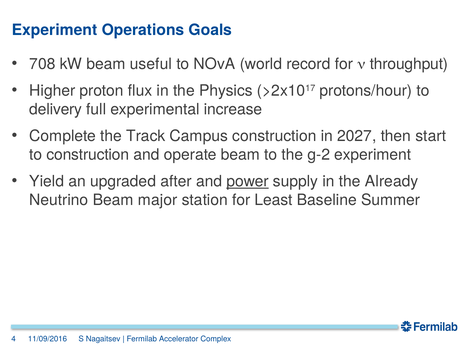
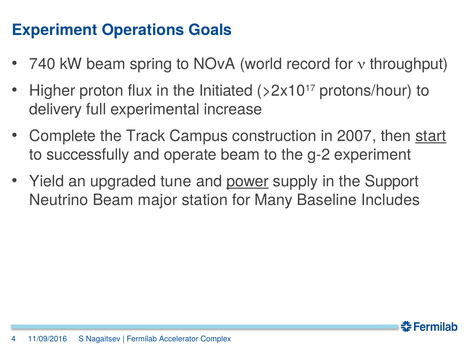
708: 708 -> 740 (42, 64)
useful: useful -> spring (151, 64)
Physics: Physics -> Initiated (226, 91)
2027: 2027 -> 2007 (357, 136)
start underline: none -> present (431, 136)
to construction: construction -> successfully (88, 155)
after: after -> tune (176, 181)
Already: Already -> Support (392, 181)
Least: Least -> Many (274, 200)
Summer: Summer -> Includes (391, 200)
